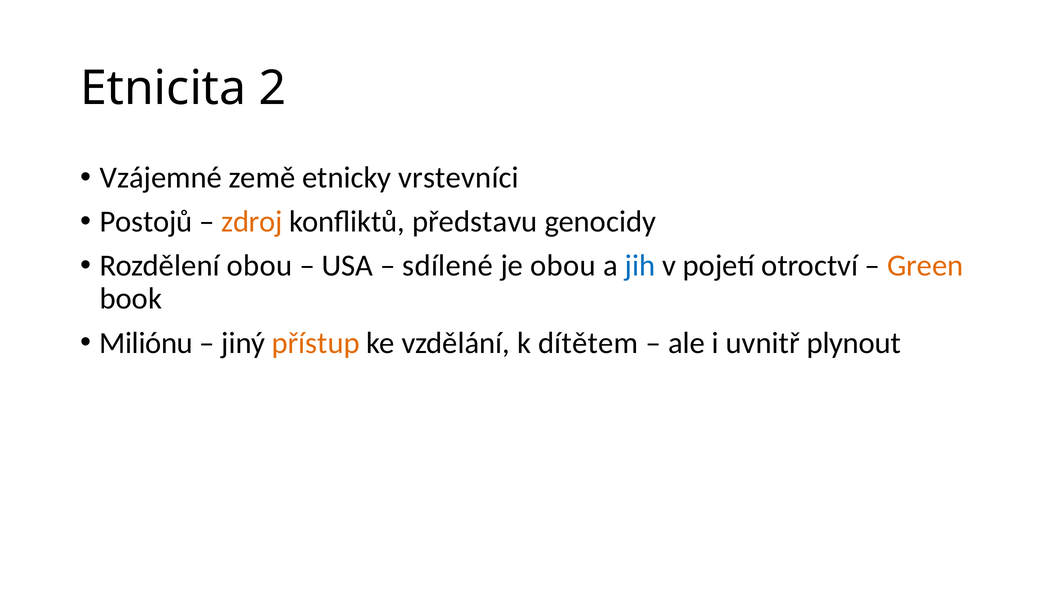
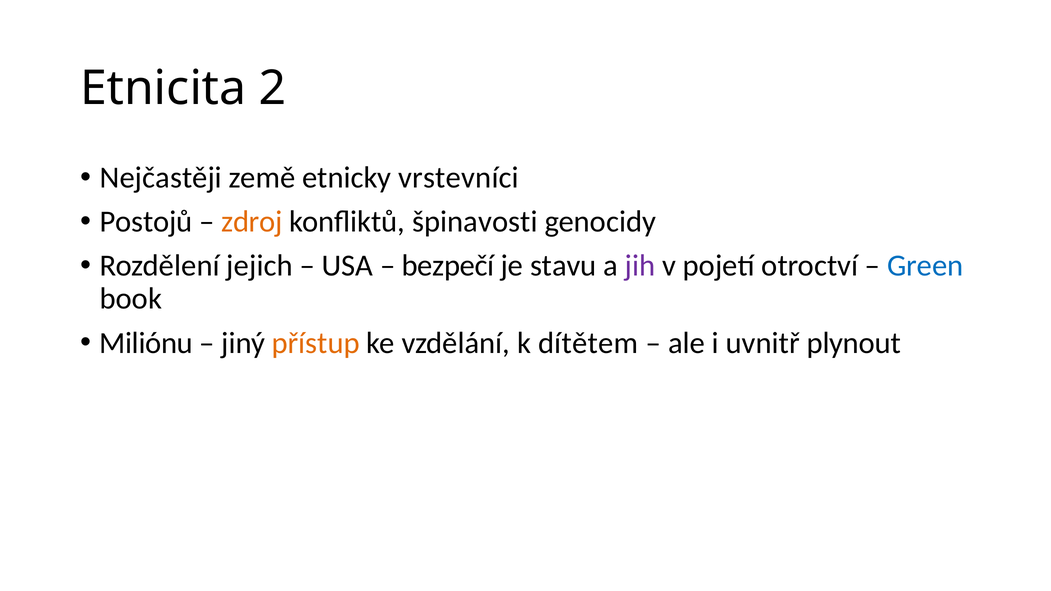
Vzájemné: Vzájemné -> Nejčastěji (161, 178)
představu: představu -> špinavosti (475, 222)
Rozdělení obou: obou -> jejich (260, 266)
sdílené: sdílené -> bezpečí (448, 266)
je obou: obou -> stavu (563, 266)
jih colour: blue -> purple (640, 266)
Green colour: orange -> blue (925, 266)
